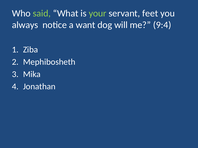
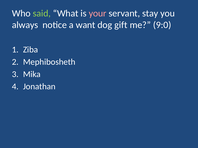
your colour: light green -> pink (98, 13)
feet: feet -> stay (150, 13)
will: will -> gift (121, 25)
9:4: 9:4 -> 9:0 (162, 25)
